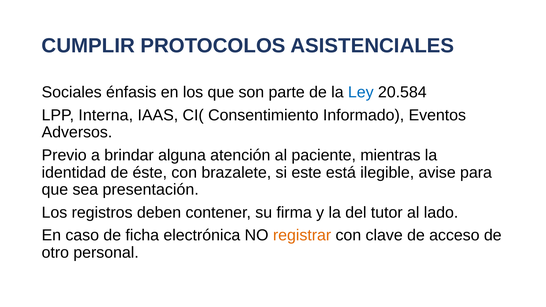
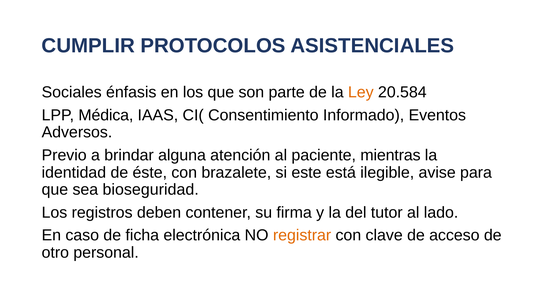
Ley colour: blue -> orange (361, 92)
Interna: Interna -> Médica (106, 115)
presentación: presentación -> bioseguridad (151, 190)
